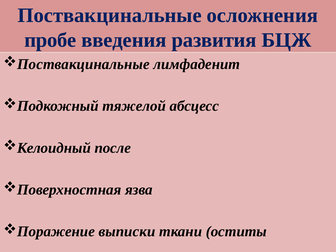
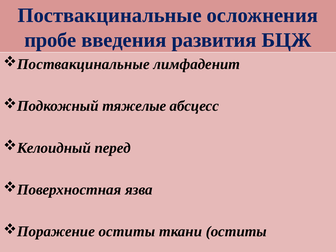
тяжелой: тяжелой -> тяжелые (134, 106)
после: после -> перед (113, 148)
Поражение выписки: выписки -> оститы (127, 232)
